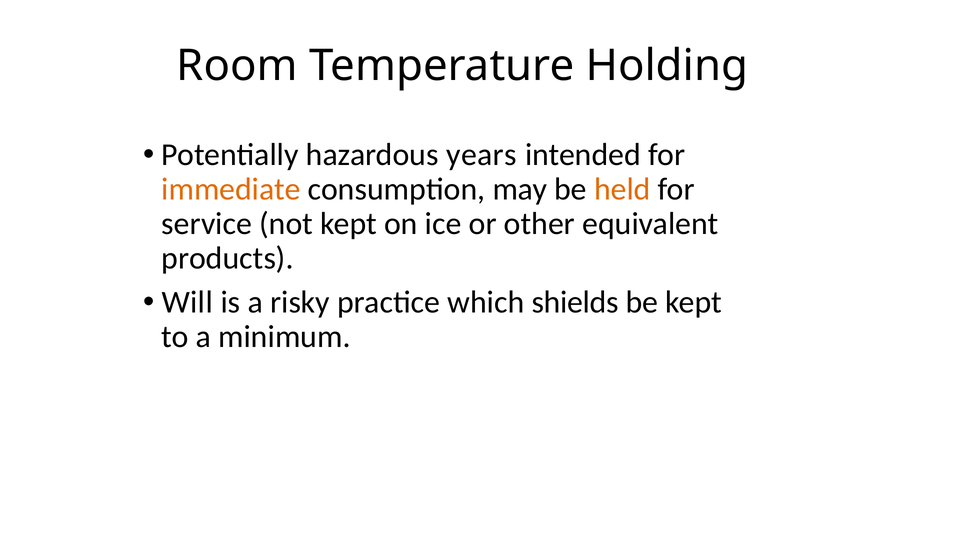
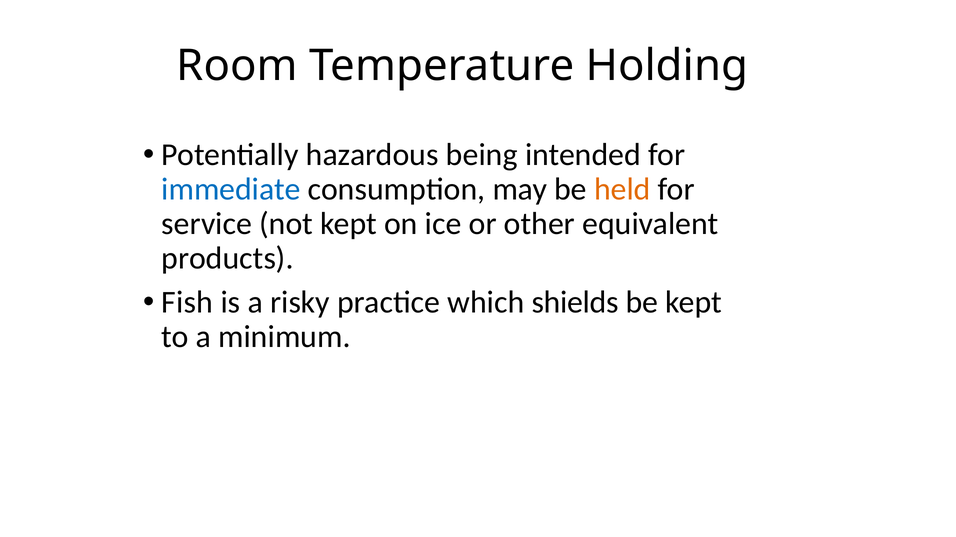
years: years -> being (482, 155)
immediate colour: orange -> blue (231, 190)
Will: Will -> Fish (187, 303)
